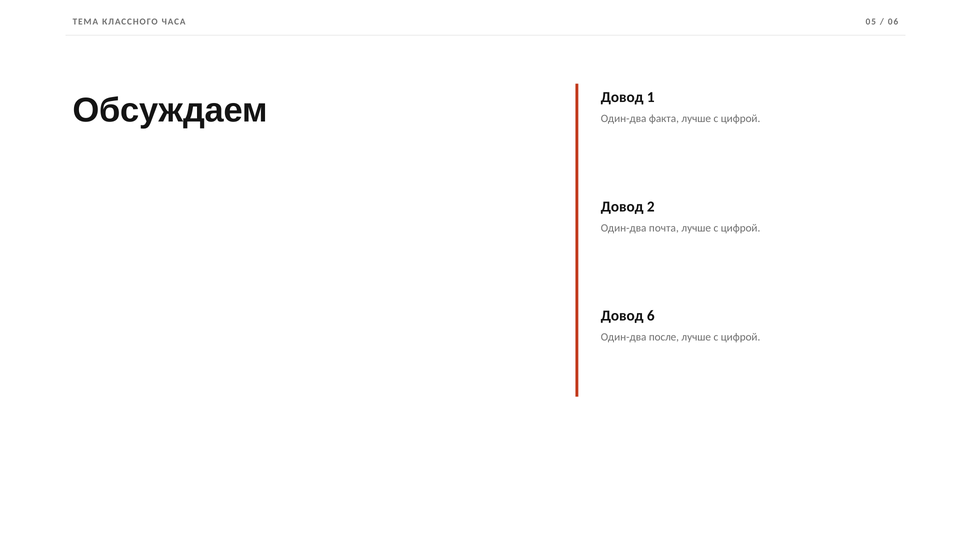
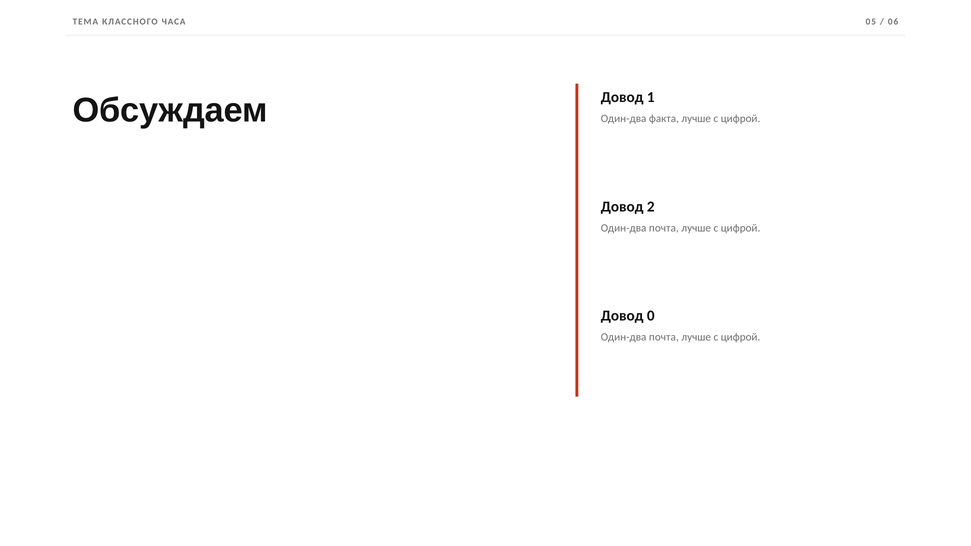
6: 6 -> 0 (651, 316)
после: после -> почта (664, 337)
